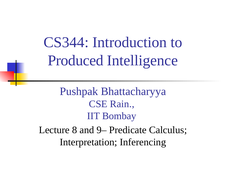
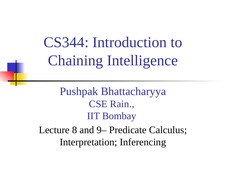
Produced: Produced -> Chaining (76, 61)
